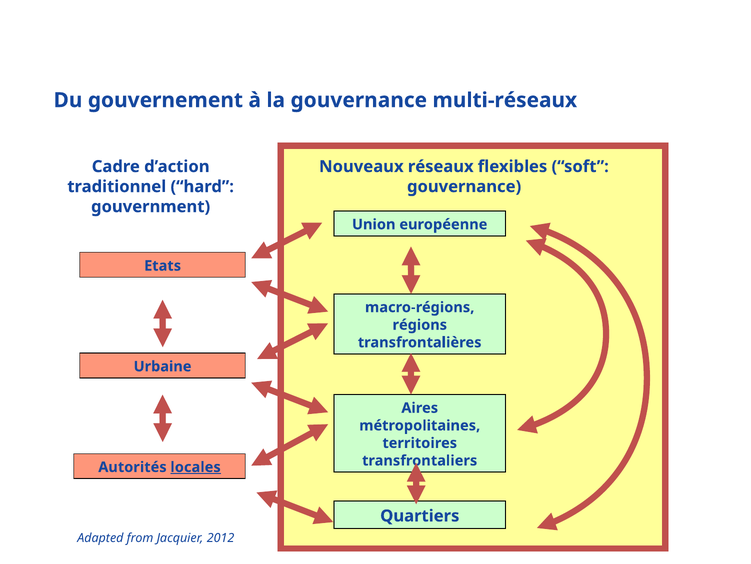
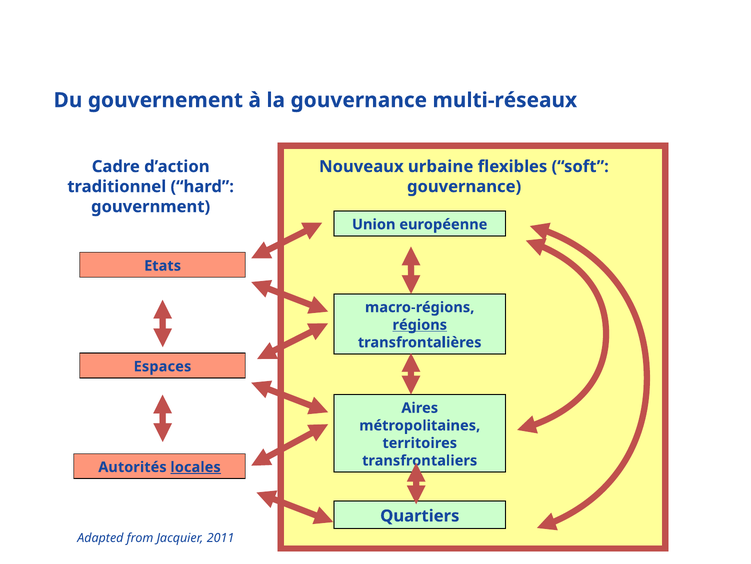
réseaux: réseaux -> urbaine (441, 166)
régions underline: none -> present (420, 324)
Urbaine: Urbaine -> Espaces (162, 366)
2012: 2012 -> 2011 (221, 538)
